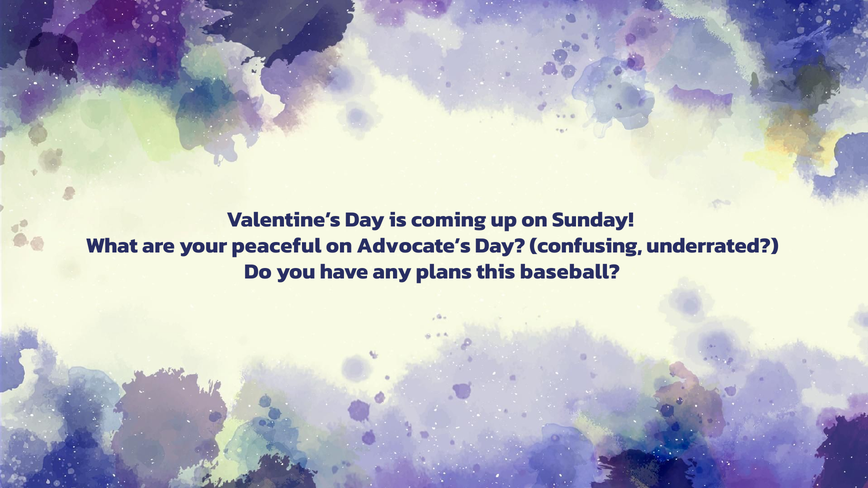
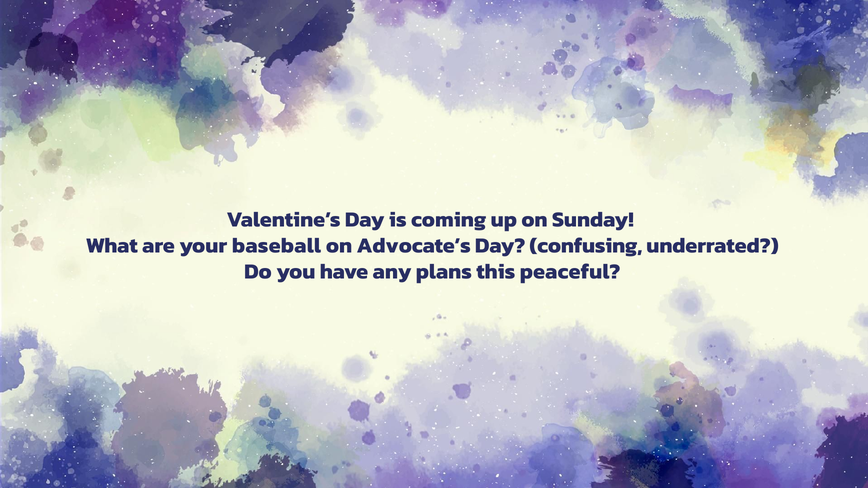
peaceful: peaceful -> baseball (276, 246)
baseball: baseball -> peaceful (570, 272)
